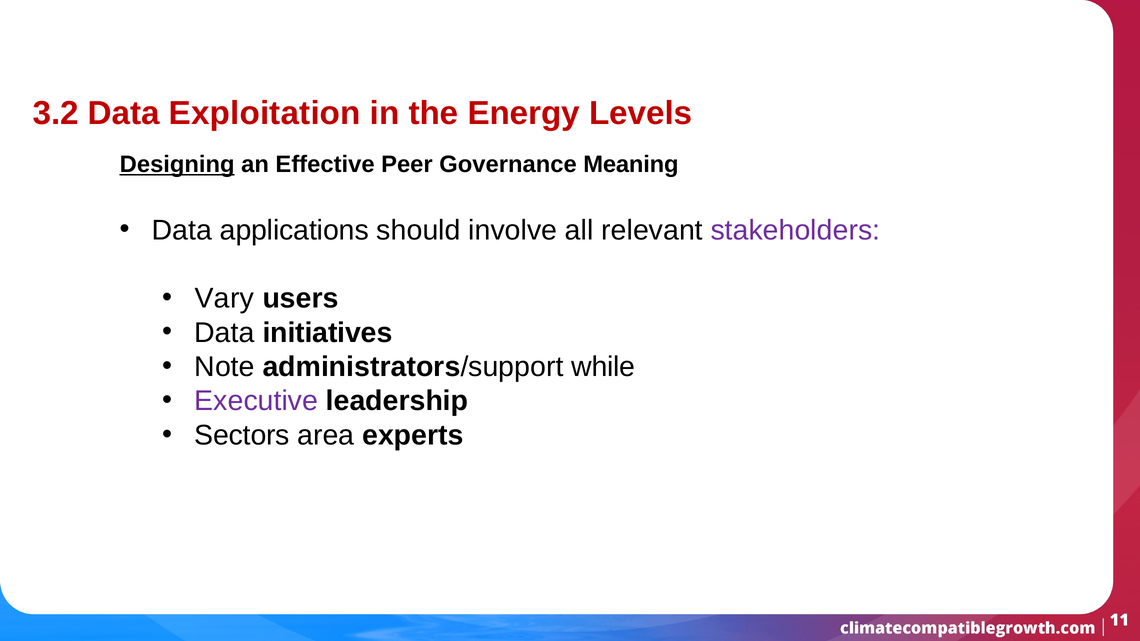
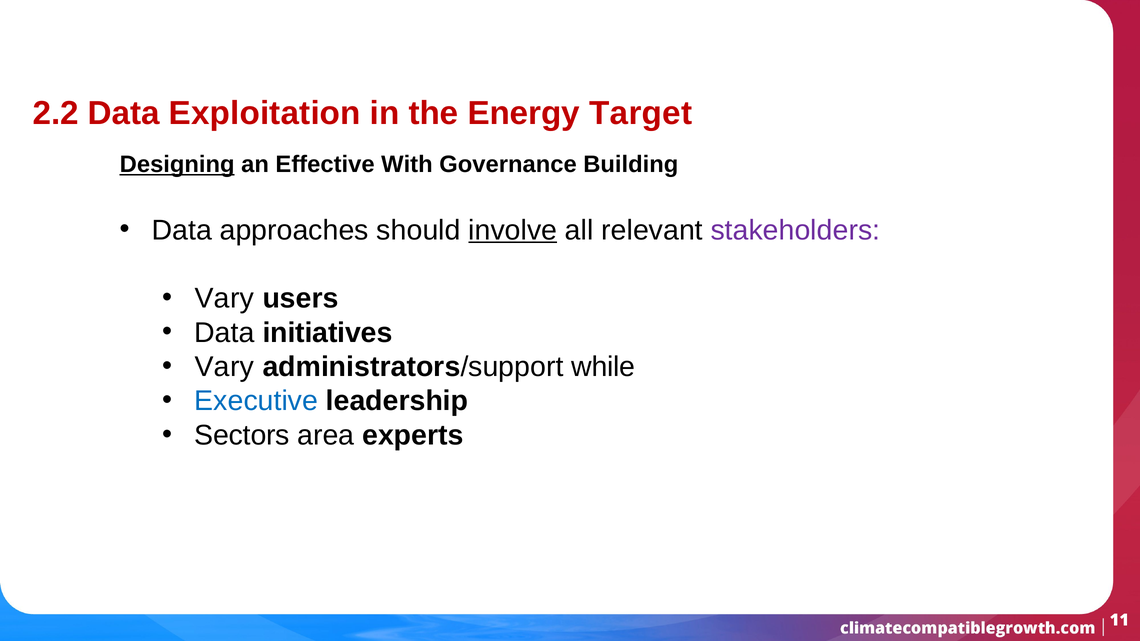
3.2: 3.2 -> 2.2 (56, 113)
Levels: Levels -> Target (641, 113)
Peer: Peer -> With (407, 165)
Meaning: Meaning -> Building (631, 165)
applications: applications -> approaches (294, 230)
involve underline: none -> present (513, 230)
Note: Note -> Vary (224, 367)
Executive colour: purple -> blue (256, 401)
